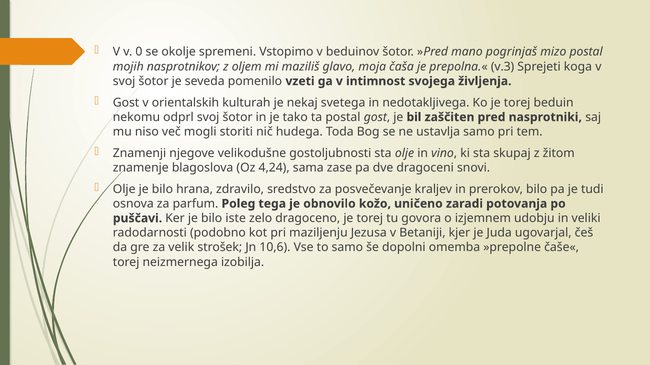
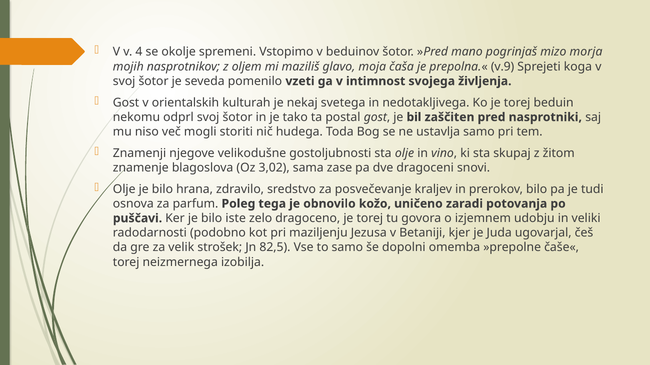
0: 0 -> 4 (139, 52)
mizo postal: postal -> morja (586, 52)
v.3: v.3 -> v.9 (503, 67)
4,24: 4,24 -> 3,02 (274, 168)
10,6: 10,6 -> 82,5 (275, 248)
